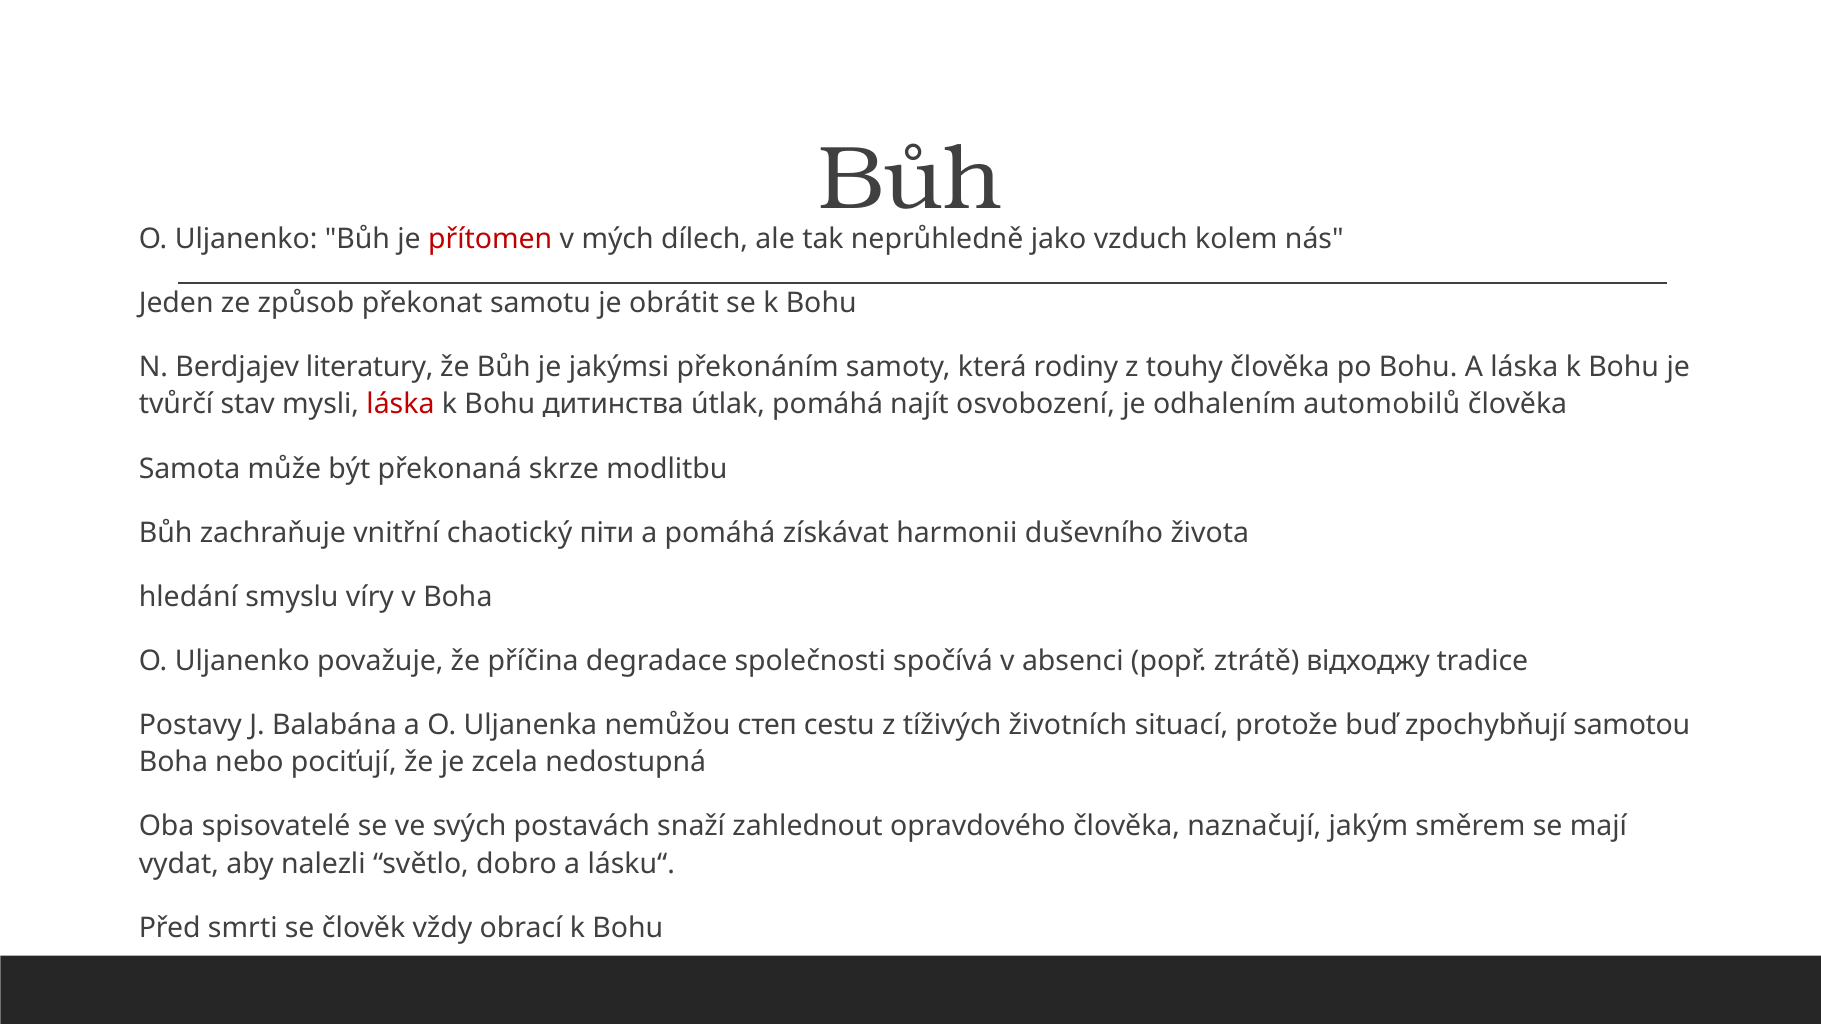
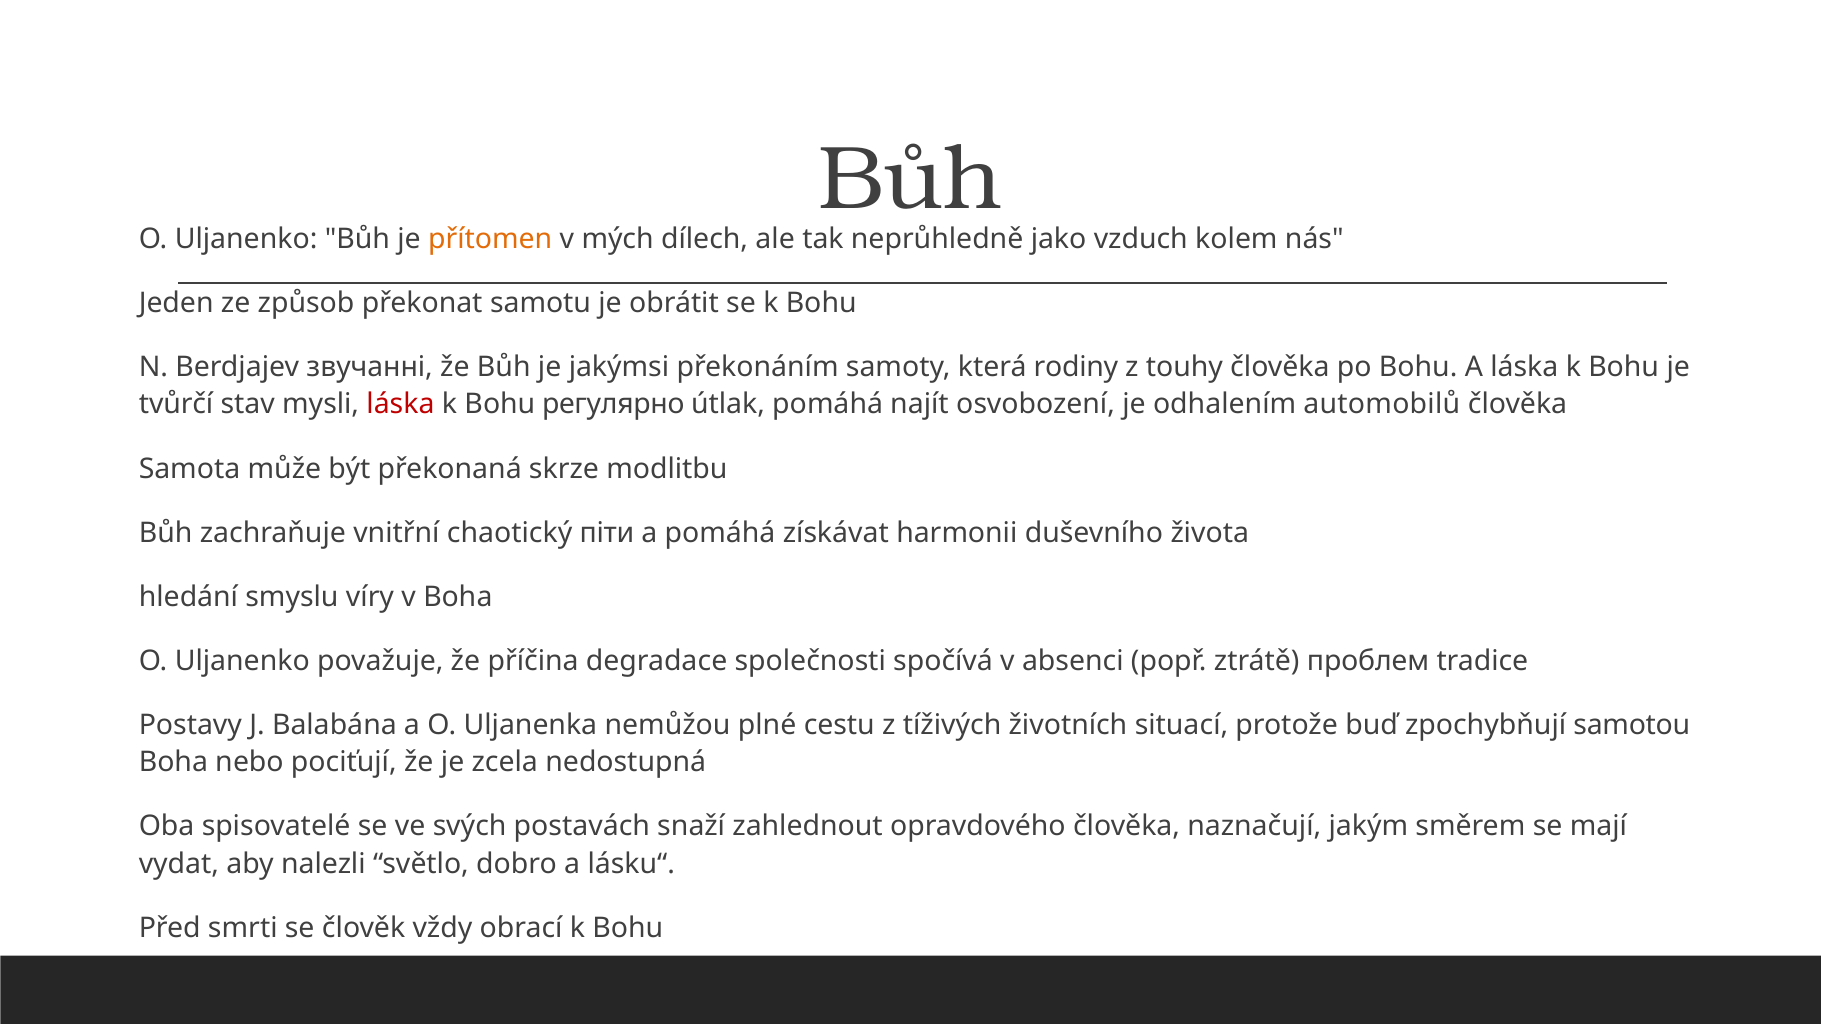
přítomen colour: red -> orange (490, 239)
literatury: literatury -> звучанні (370, 367)
дитинства: дитинства -> регулярно (613, 405)
відходжу: відходжу -> проблем (1368, 661)
степ: степ -> plné (767, 725)
